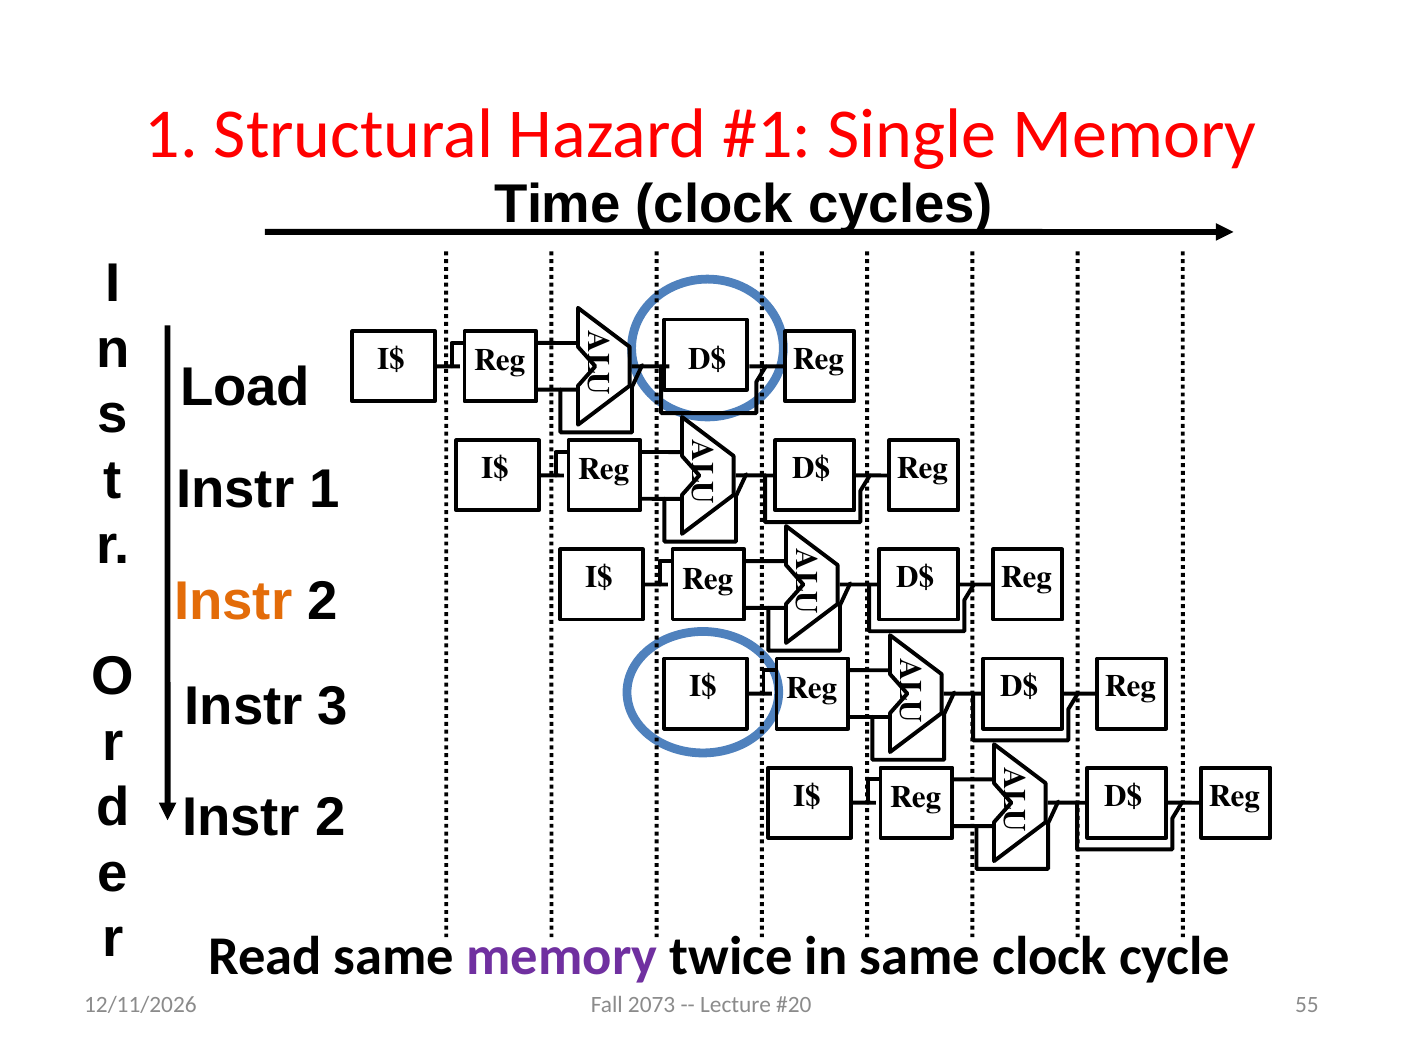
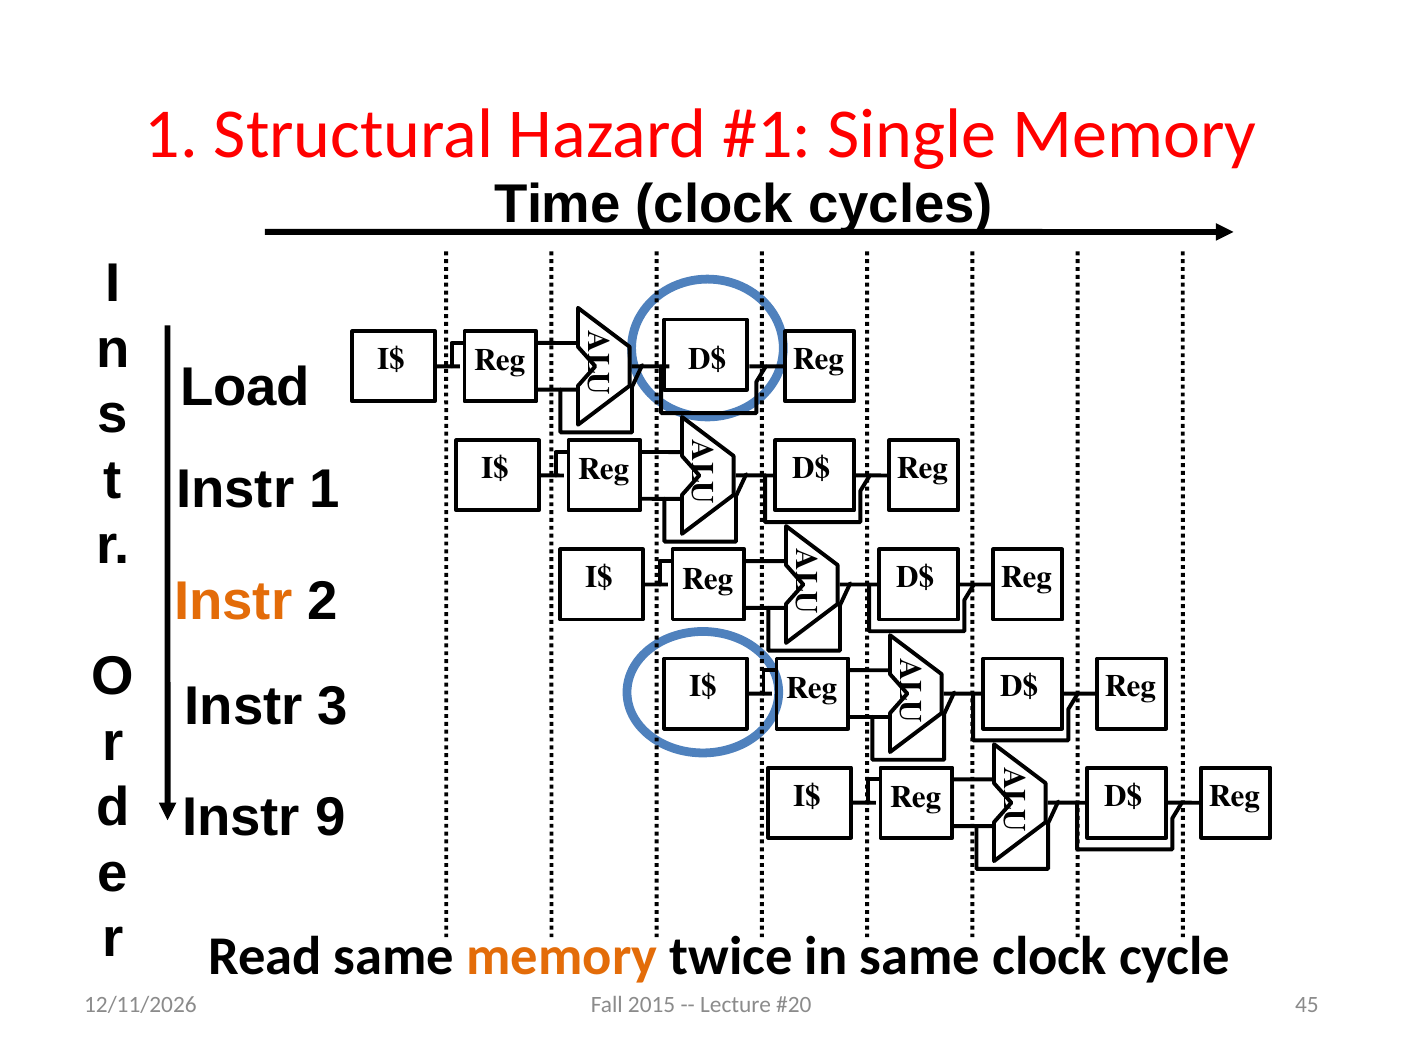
2: 2 -> 9 (330, 818)
memory colour: purple -> orange (562, 957)
2073: 2073 -> 2015 (652, 1005)
55: 55 -> 45 (1307, 1005)
